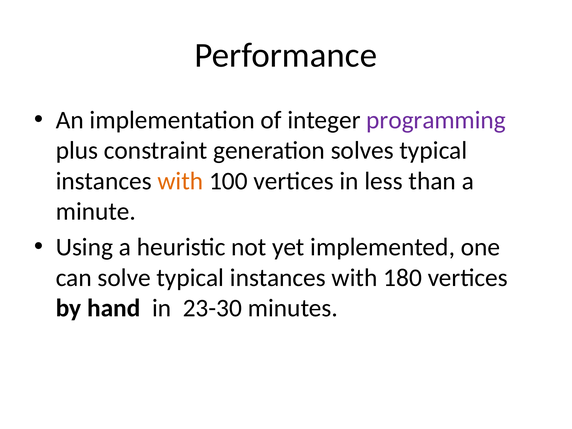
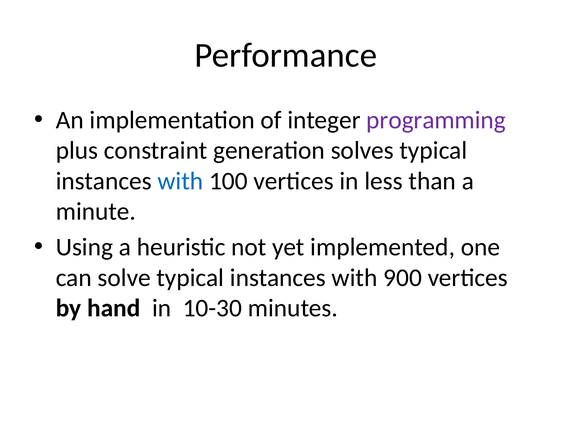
with colour: orange -> blue (180, 181)
180: 180 -> 900 (403, 278)
23-30: 23-30 -> 10-30 (212, 308)
